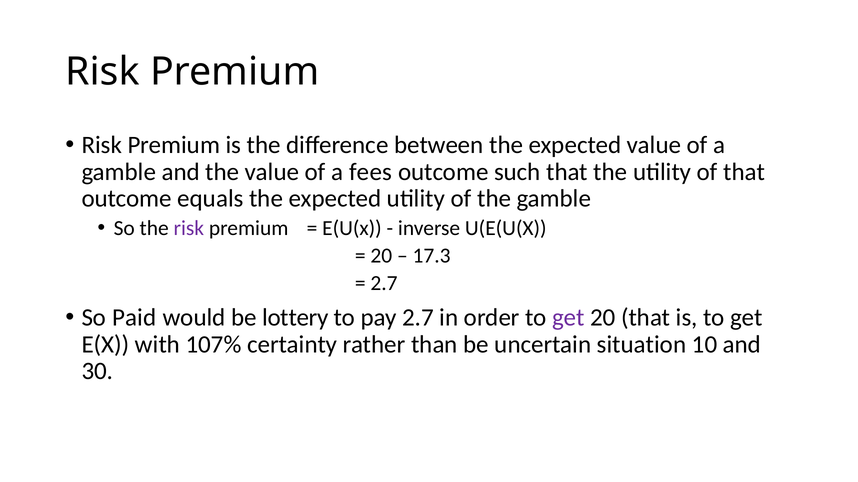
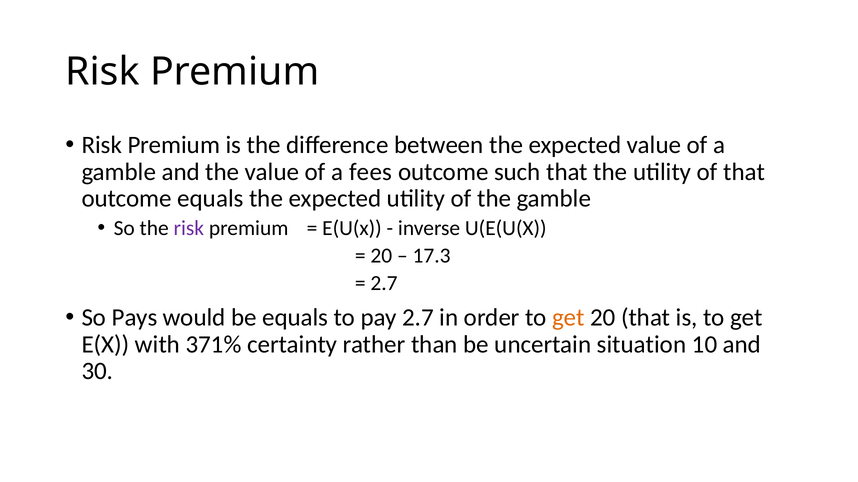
Paid: Paid -> Pays (135, 318)
be lottery: lottery -> equals (295, 318)
get colour: purple -> orange (568, 318)
107%: 107% -> 371% (214, 345)
